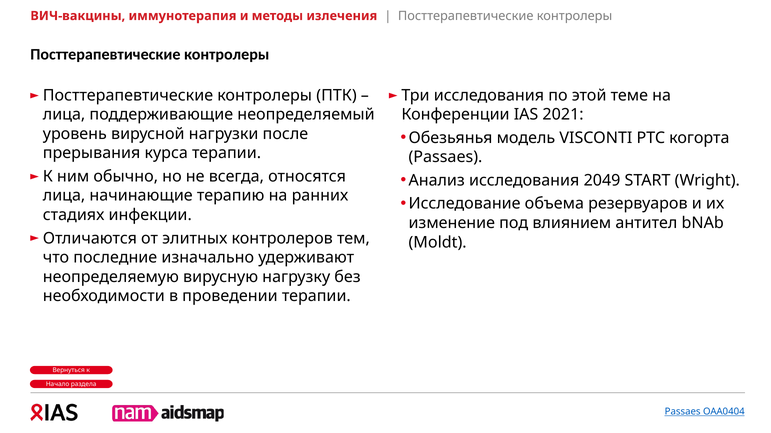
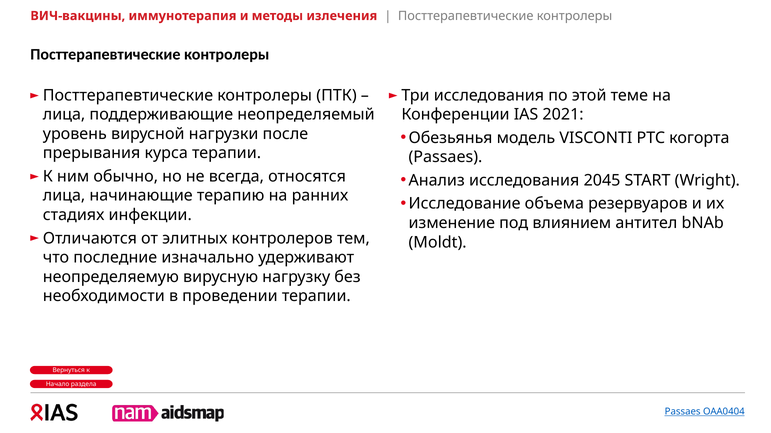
2049: 2049 -> 2045 (602, 181)
